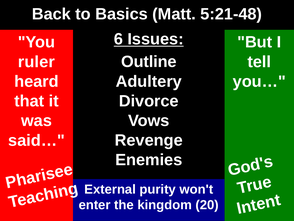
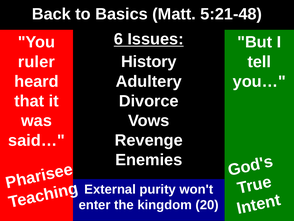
Outline: Outline -> History (149, 62)
